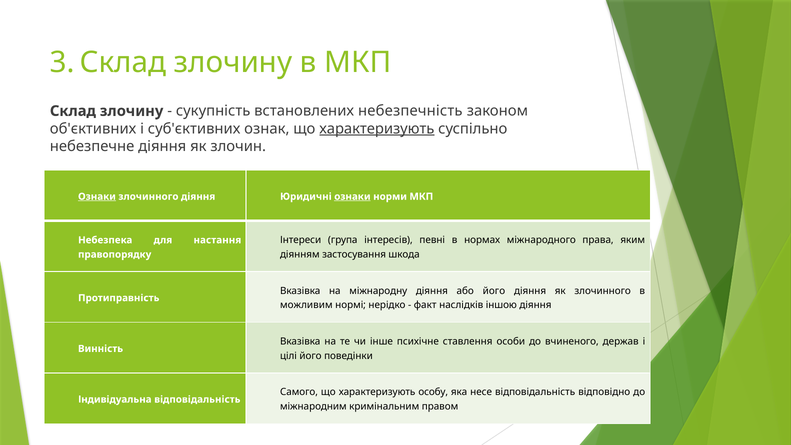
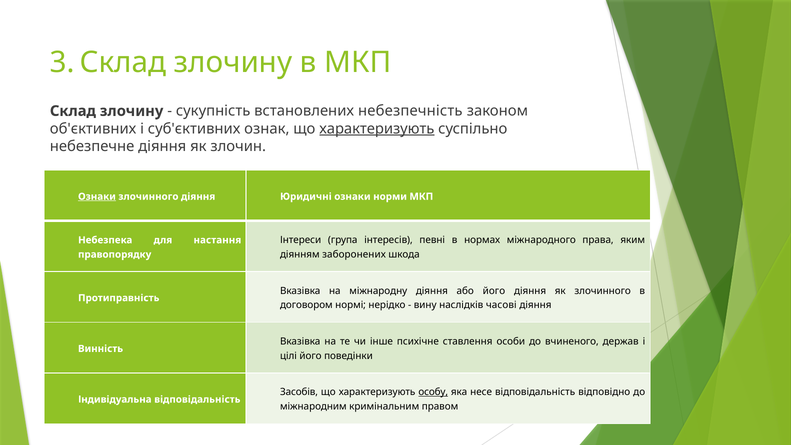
ознаки underline: present -> none (352, 197)
застосування: застосування -> заборонених (354, 254)
можливим: можливим -> договором (306, 305)
факт: факт -> вину (425, 305)
іншою: іншою -> часові (501, 305)
Самого: Самого -> Засобів (299, 392)
особу underline: none -> present (433, 392)
